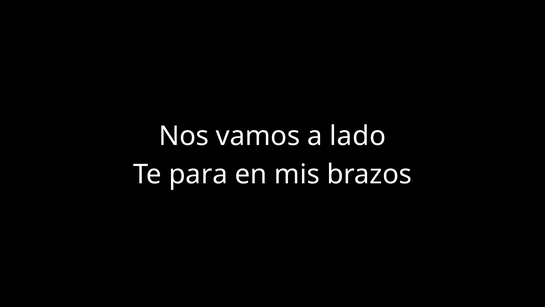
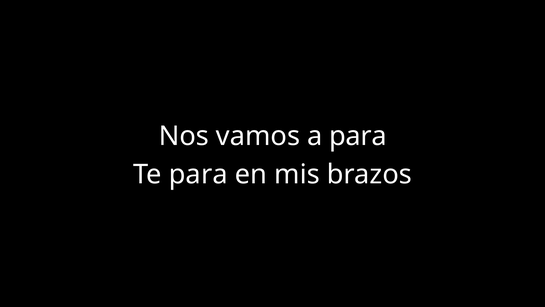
a lado: lado -> para (358, 136)
